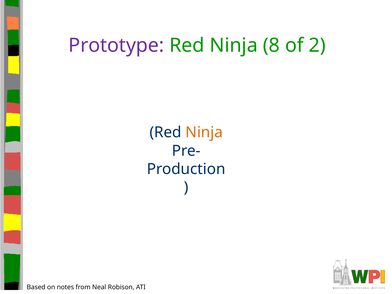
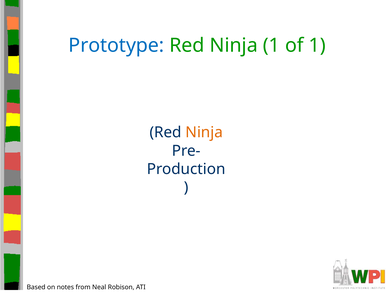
Prototype colour: purple -> blue (116, 45)
Ninja 8: 8 -> 1 (271, 45)
of 2: 2 -> 1 (317, 45)
